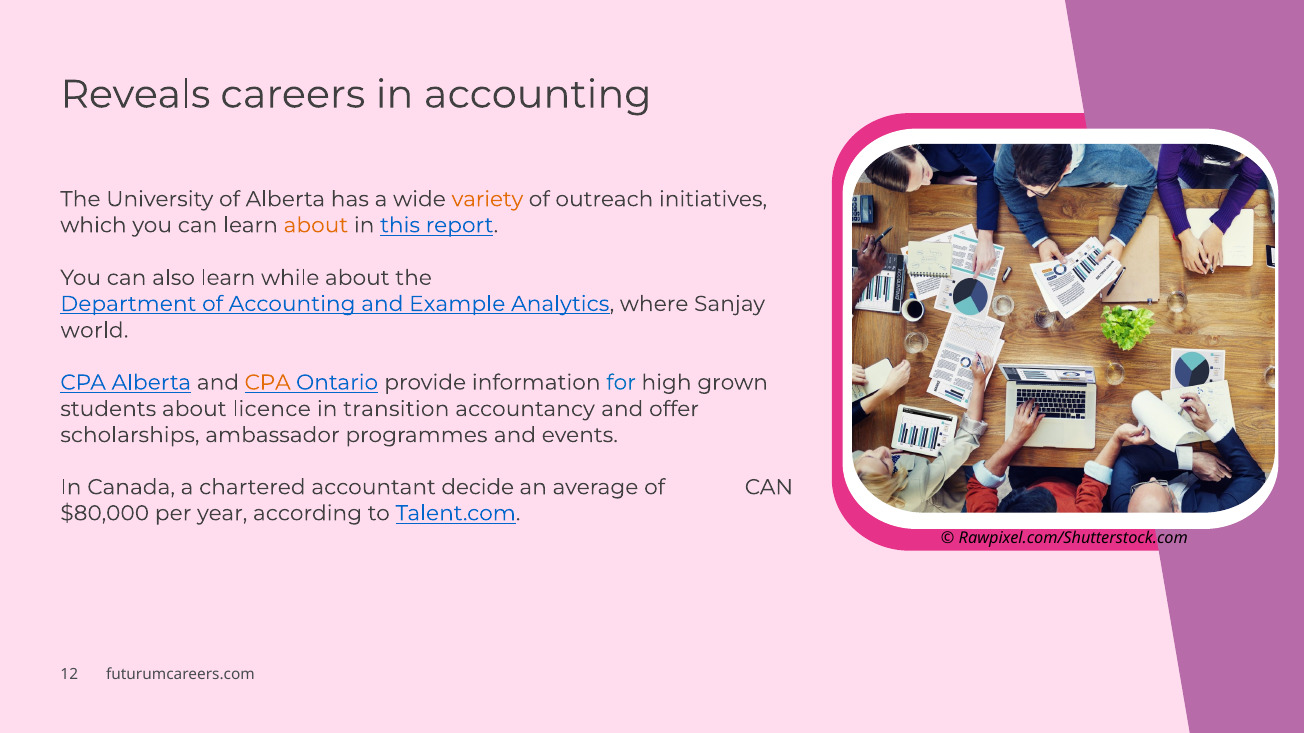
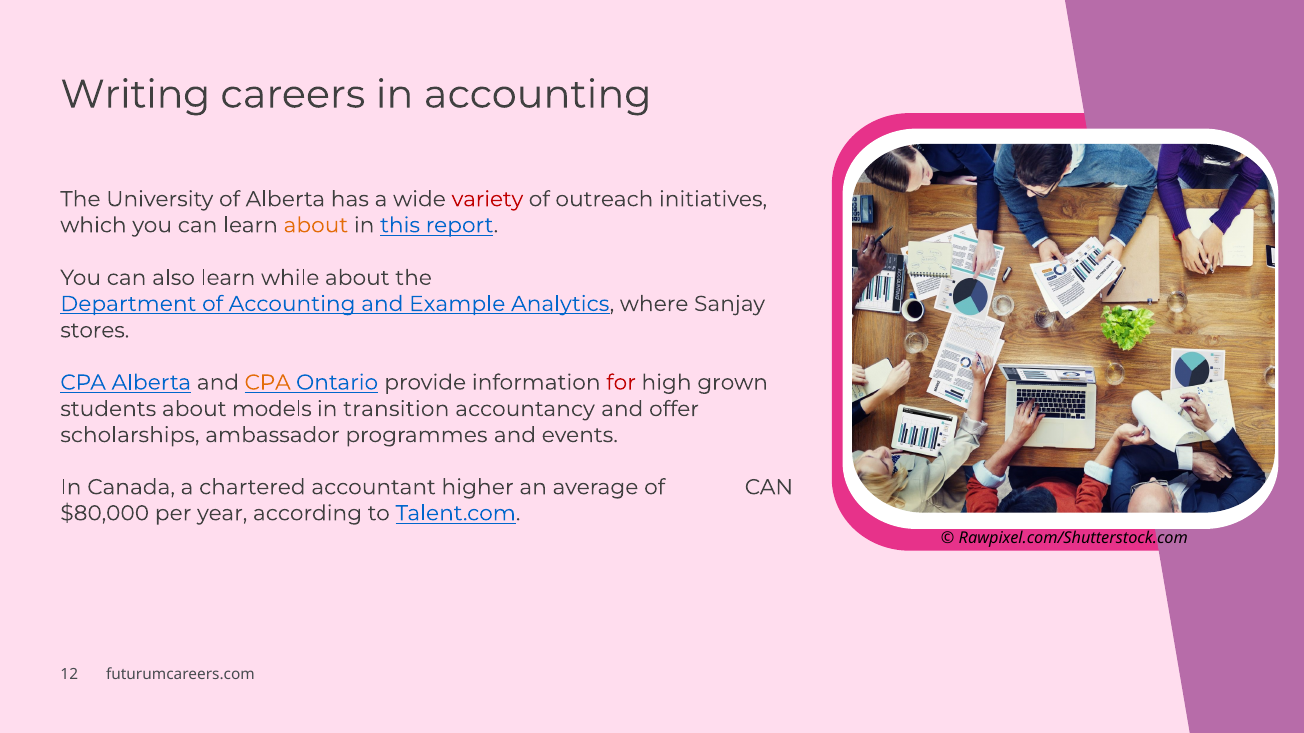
Reveals: Reveals -> Writing (135, 95)
variety colour: orange -> red (487, 199)
world: world -> stores (95, 331)
for colour: blue -> red (621, 383)
licence: licence -> models (272, 409)
decide: decide -> higher (478, 487)
